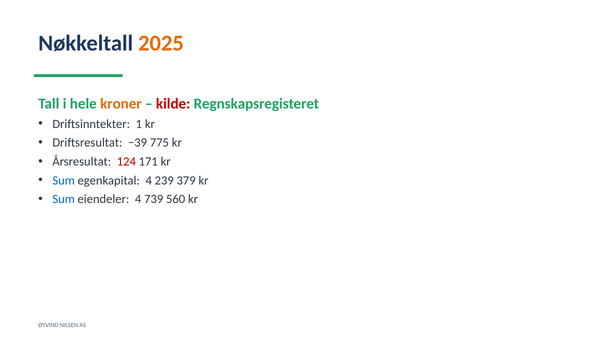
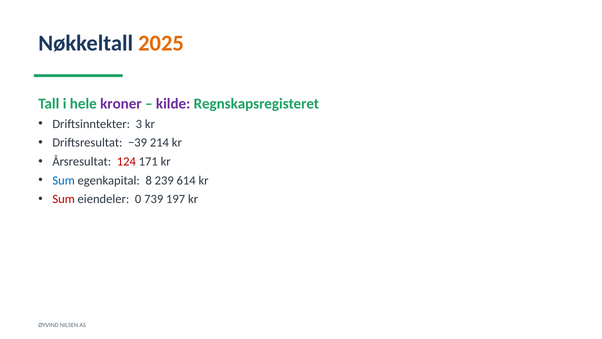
kroner colour: orange -> purple (121, 104)
kilde colour: red -> purple (173, 104)
1: 1 -> 3 (139, 124)
775: 775 -> 214 (159, 143)
egenkapital 4: 4 -> 8 (149, 180)
379: 379 -> 614 (186, 180)
Sum colour: blue -> red (64, 199)
eiendeler 4: 4 -> 0 (138, 199)
560: 560 -> 197 (176, 199)
